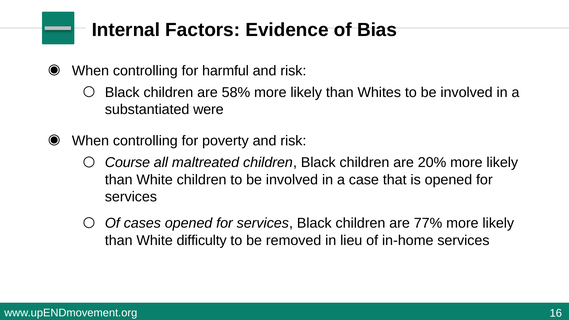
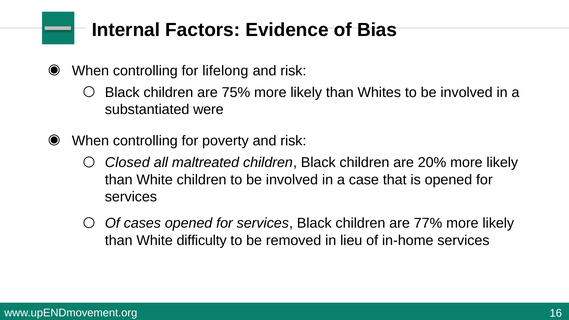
harmful: harmful -> lifelong (225, 71)
58%: 58% -> 75% (236, 92)
Course: Course -> Closed (127, 163)
